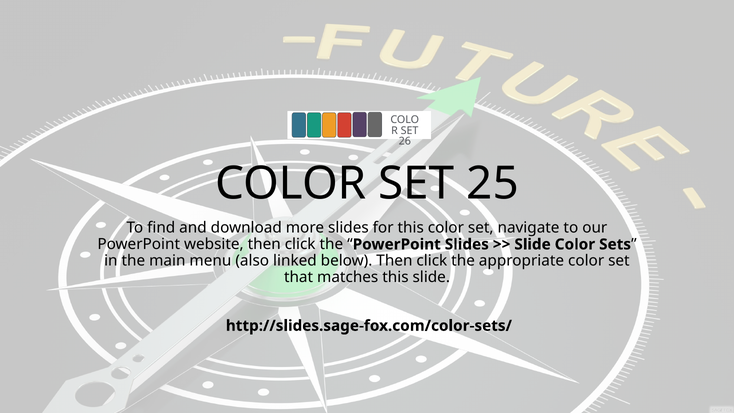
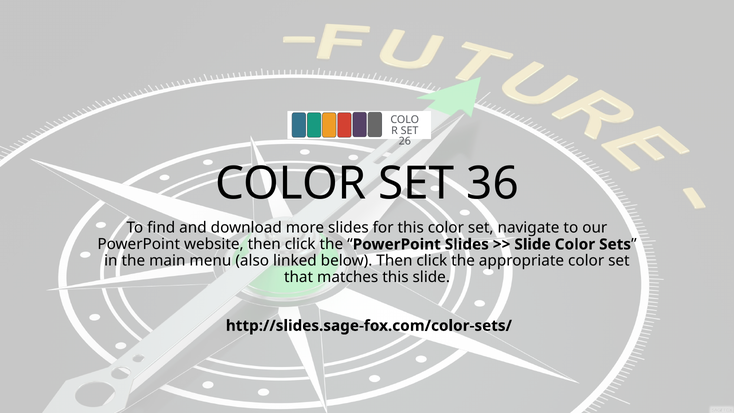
25: 25 -> 36 (493, 183)
